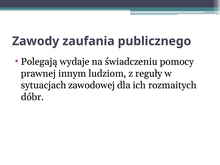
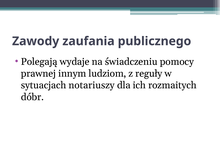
zawodowej: zawodowej -> notariuszy (92, 85)
